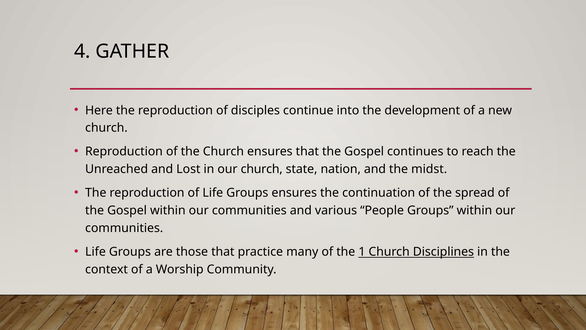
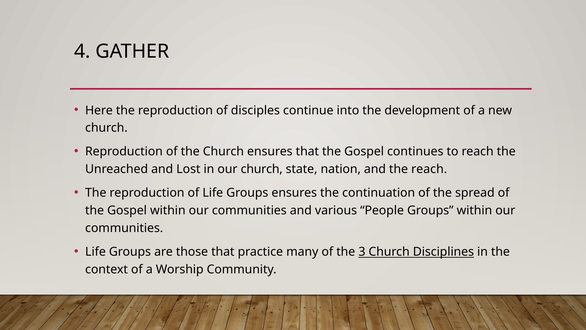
the midst: midst -> reach (429, 169)
1: 1 -> 3 (362, 252)
